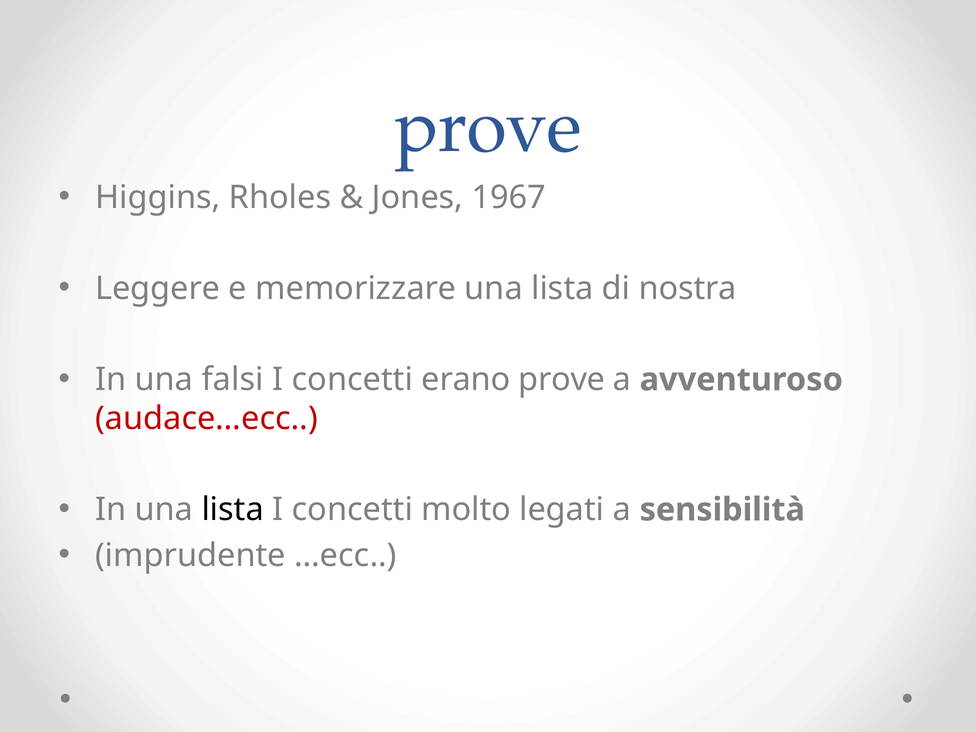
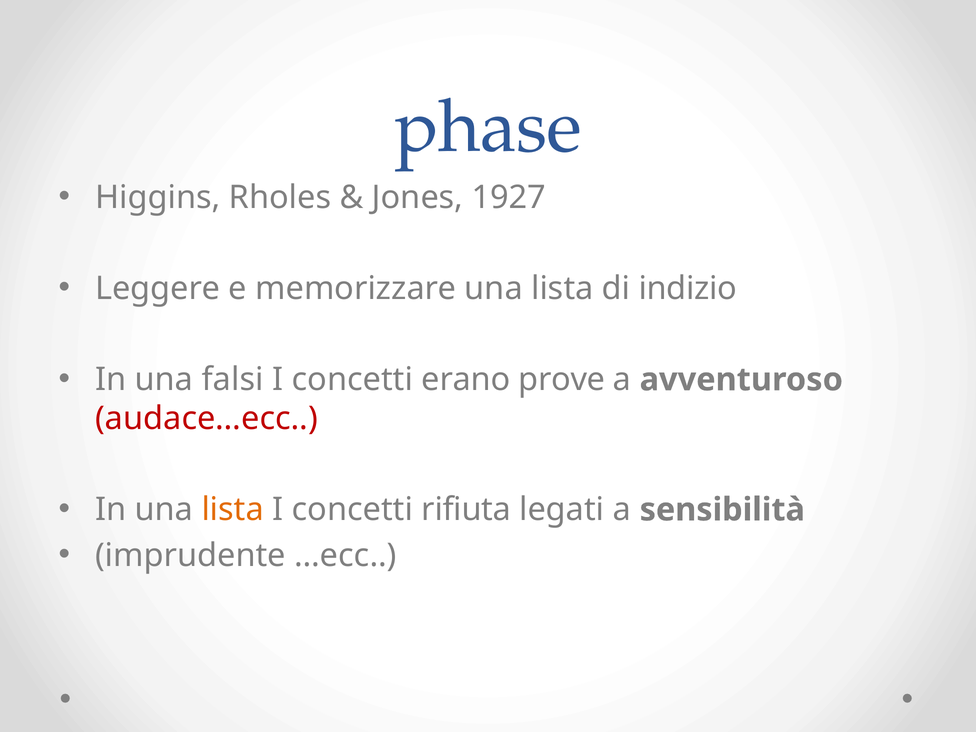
prove: prove -> phase (488, 127)
1967: 1967 -> 1927 (509, 197)
nostra: nostra -> indizio (688, 289)
lista colour: black -> orange (233, 510)
molto: molto -> rifiuta (466, 510)
